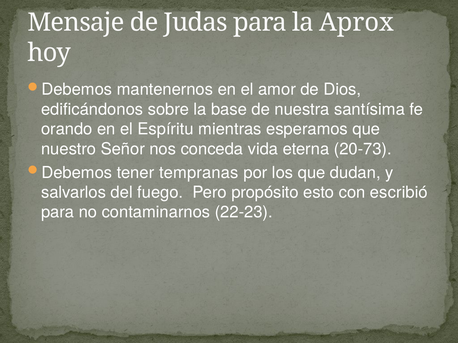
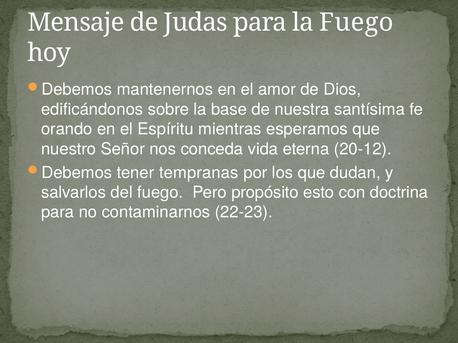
la Aprox: Aprox -> Fuego (356, 22)
20-73: 20-73 -> 20-12 (363, 149)
escribió: escribió -> doctrina (399, 193)
